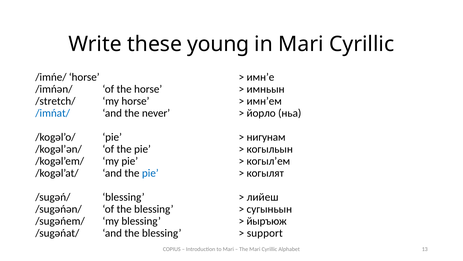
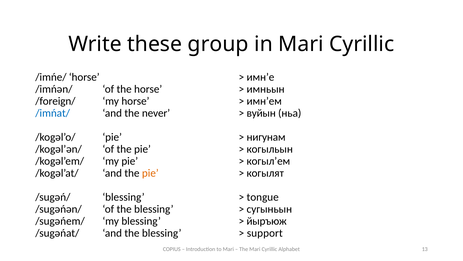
young: young -> group (218, 44)
/stretch/: /stretch/ -> /foreign/ (55, 101)
йорло: йорло -> вуйын (261, 113)
pie colour: blue -> orange (150, 173)
лийеш: лийеш -> tongue (263, 197)
